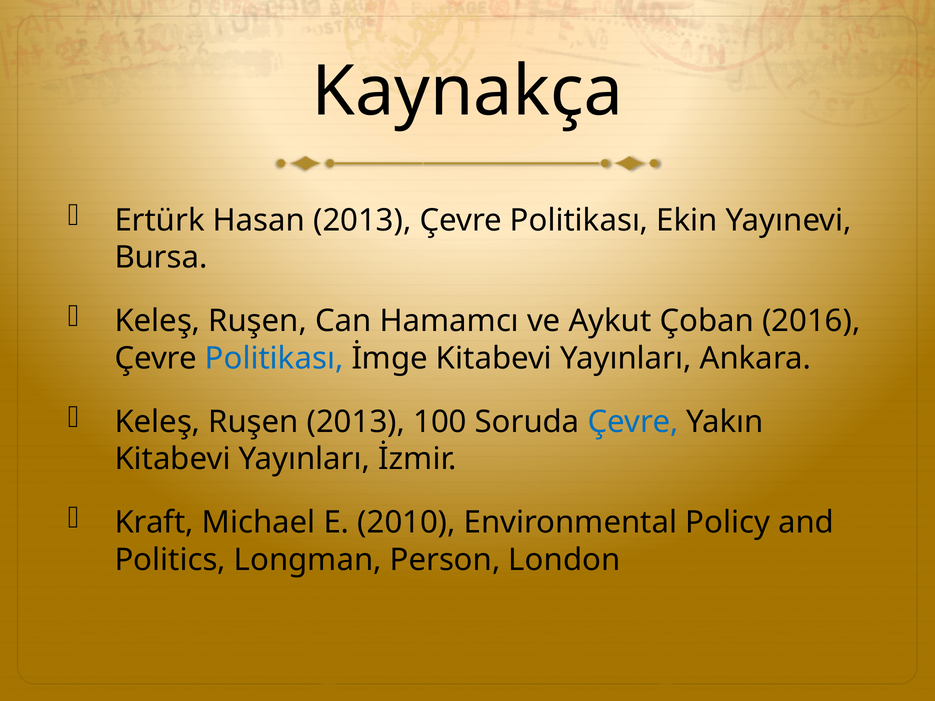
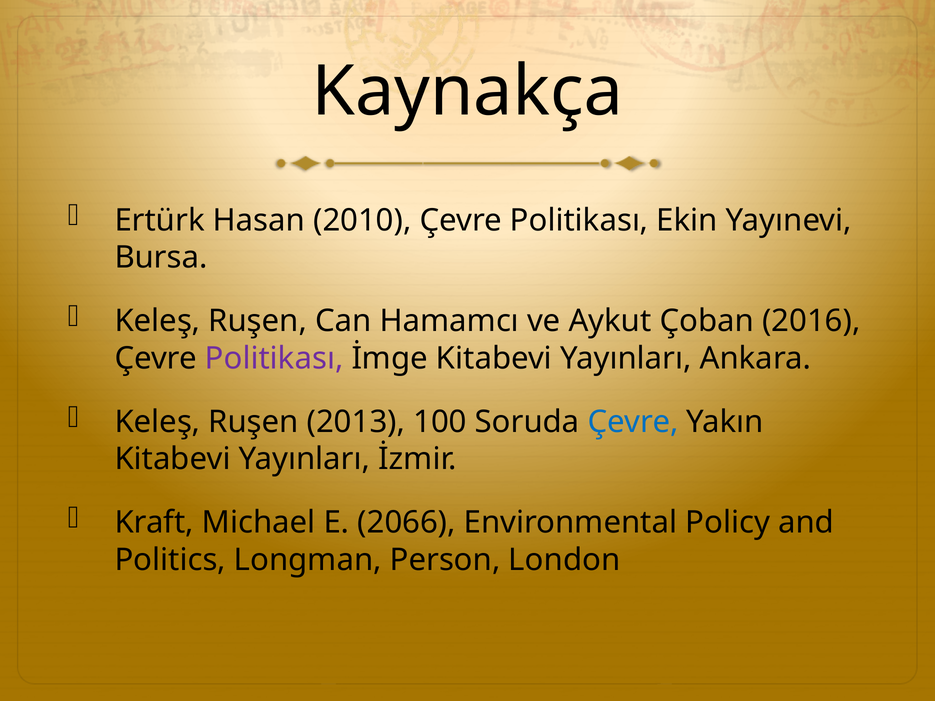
Hasan 2013: 2013 -> 2010 (362, 220)
Politikası colour: blue -> purple (274, 359)
2010: 2010 -> 2066 (406, 523)
